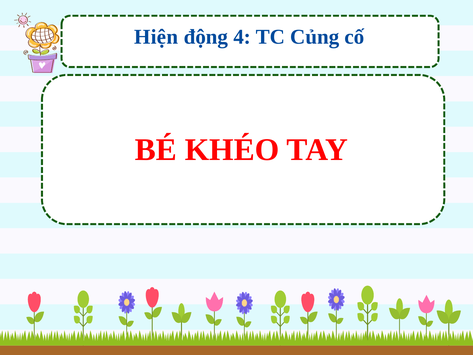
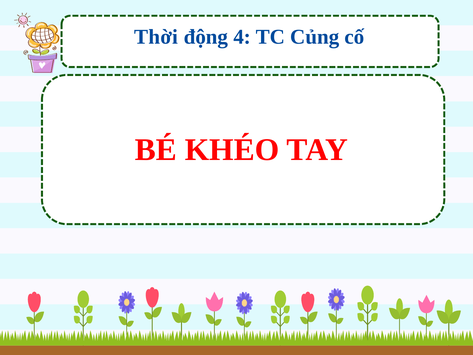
Hiện: Hiện -> Thời (156, 37)
